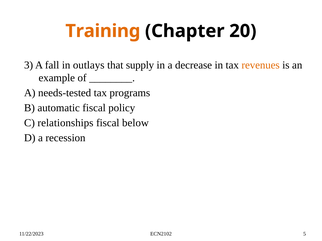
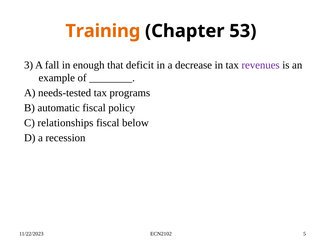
20: 20 -> 53 (243, 31)
outlays: outlays -> enough (89, 65)
supply: supply -> deficit (140, 65)
revenues colour: orange -> purple (261, 65)
